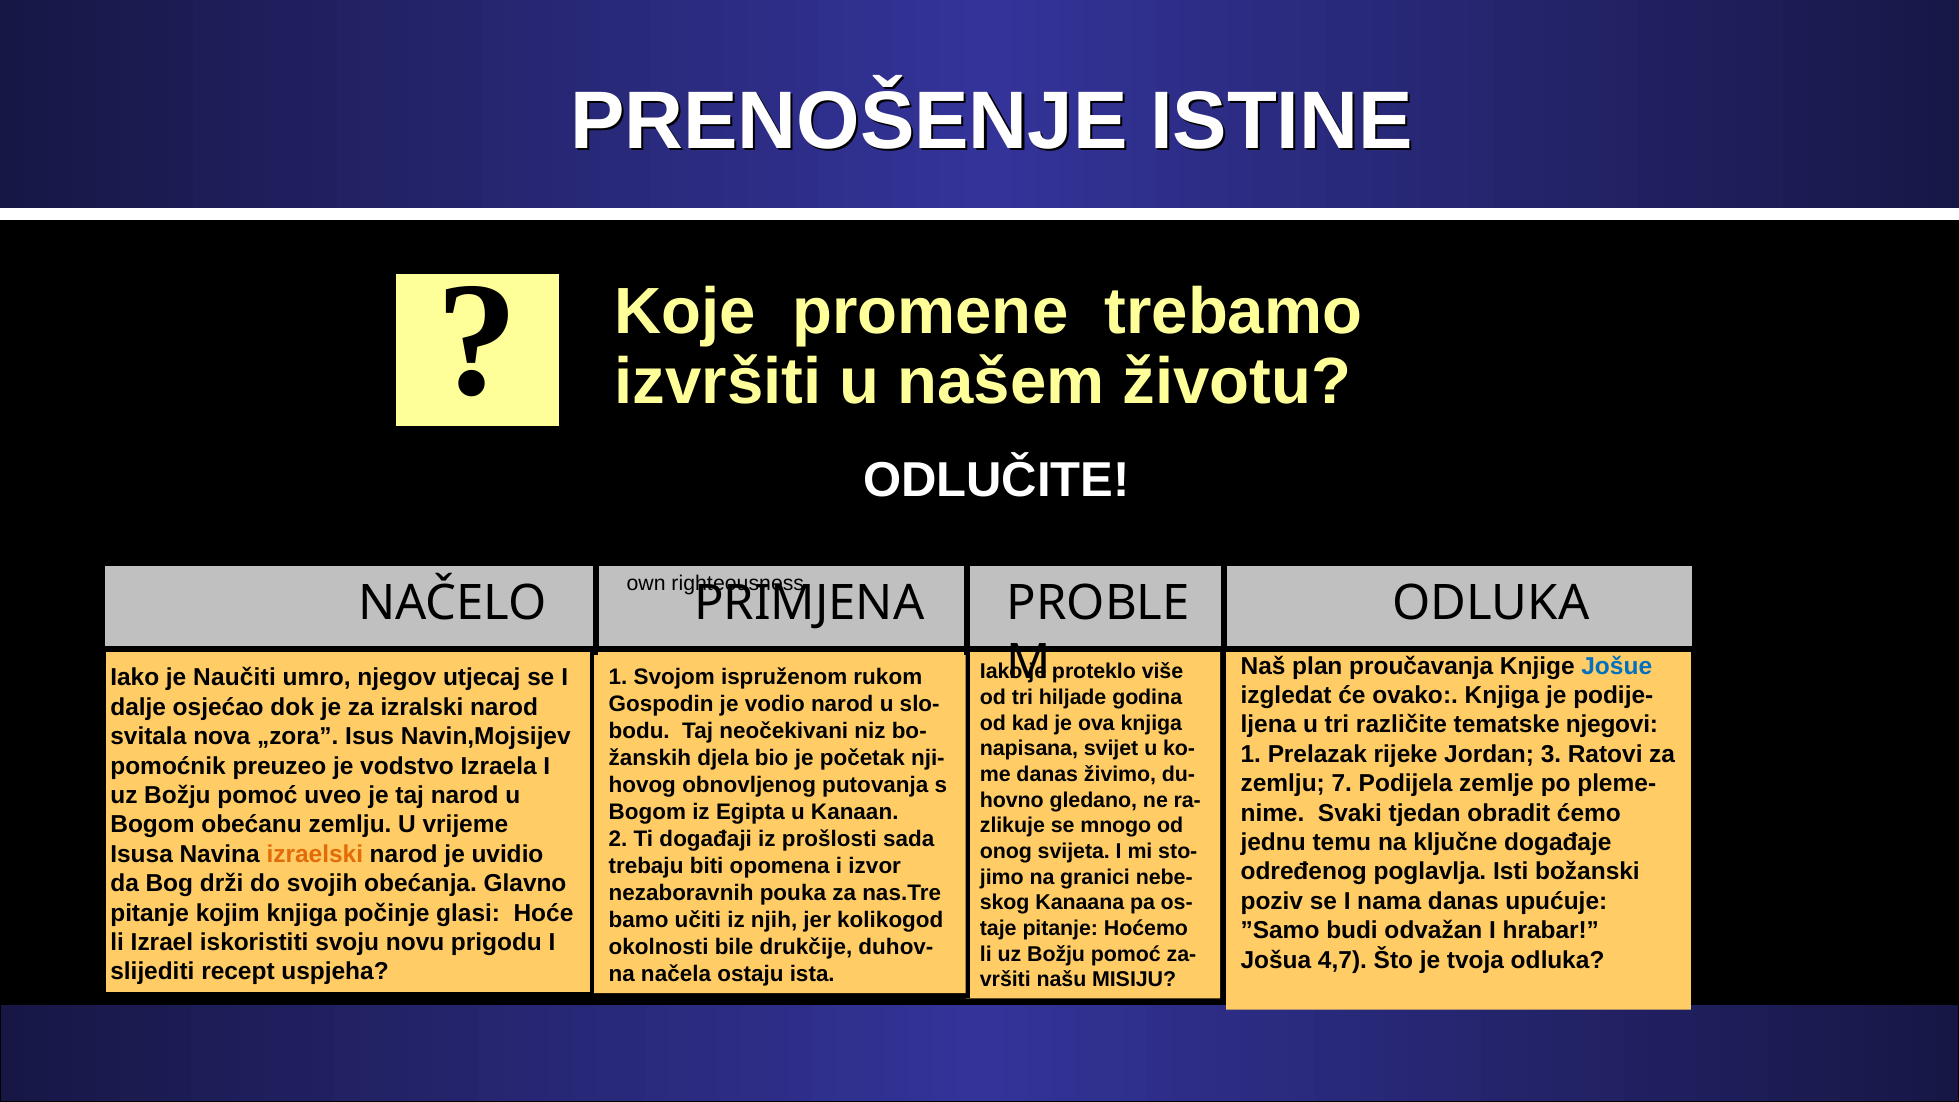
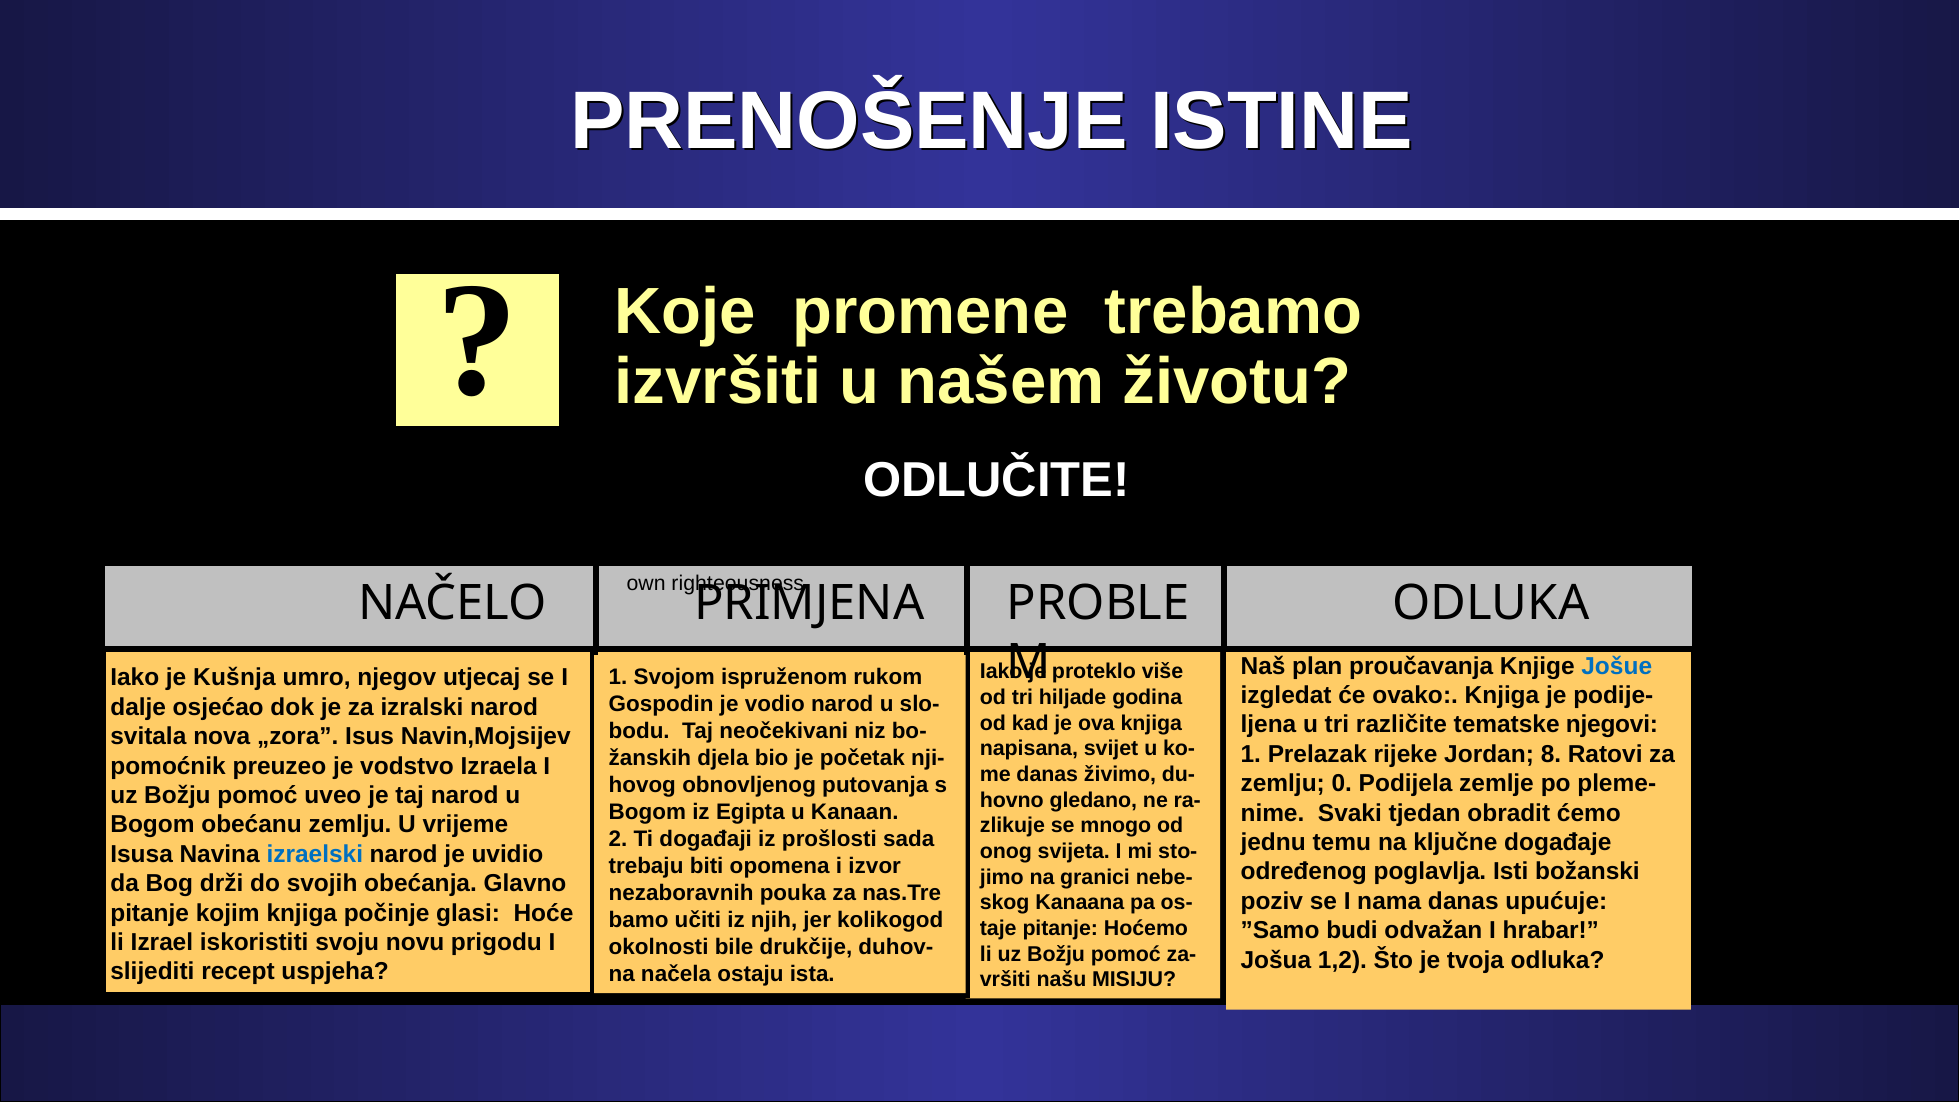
Naučiti: Naučiti -> Kušnja (234, 678)
3: 3 -> 8 (1551, 754)
7: 7 -> 0 (1342, 784)
izraelski colour: orange -> blue (315, 854)
4,7: 4,7 -> 1,2 (1342, 960)
